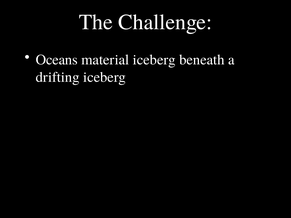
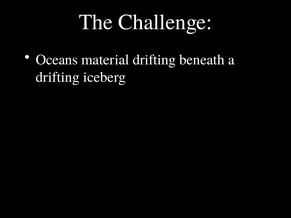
material iceberg: iceberg -> drifting (154, 60)
